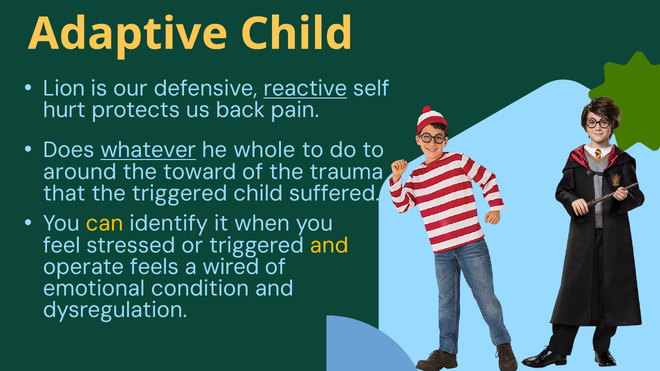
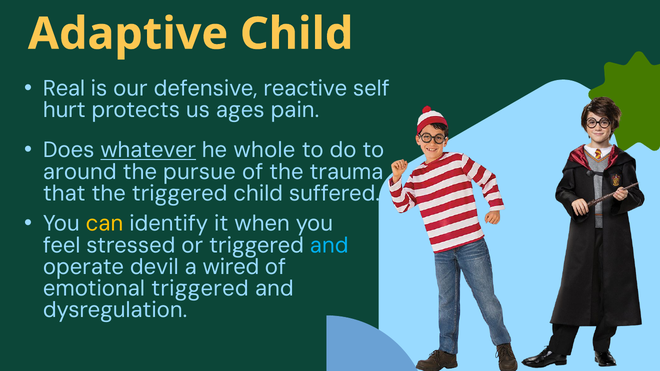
Lion: Lion -> Real (64, 89)
reactive underline: present -> none (305, 89)
back: back -> ages (240, 110)
toward: toward -> pursue (199, 172)
and colour: yellow -> light blue (329, 245)
feels: feels -> devil (154, 267)
emotional condition: condition -> triggered (200, 289)
